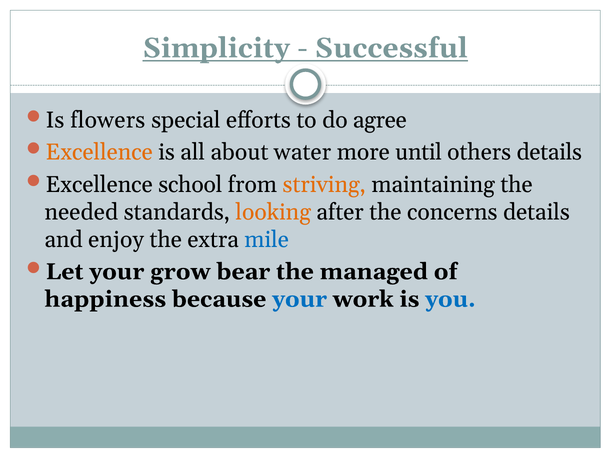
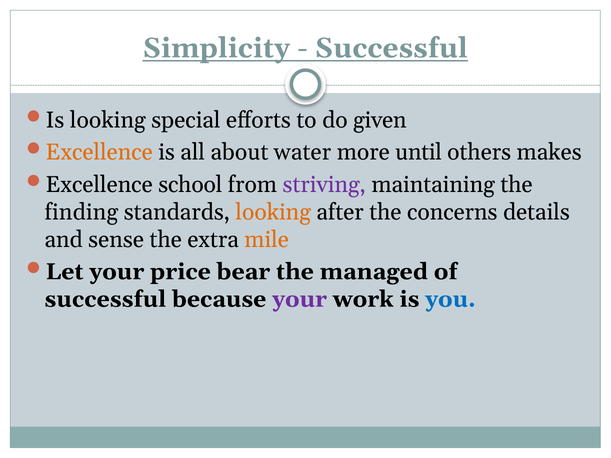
Is flowers: flowers -> looking (108, 120)
agree: agree -> given (380, 120)
others details: details -> makes (549, 153)
striving colour: orange -> purple (324, 185)
needed: needed -> finding (81, 212)
enjoy: enjoy -> sense (116, 240)
mile colour: blue -> orange (267, 240)
grow: grow -> price (180, 272)
happiness: happiness -> successful (105, 299)
your colour: blue -> purple (300, 299)
